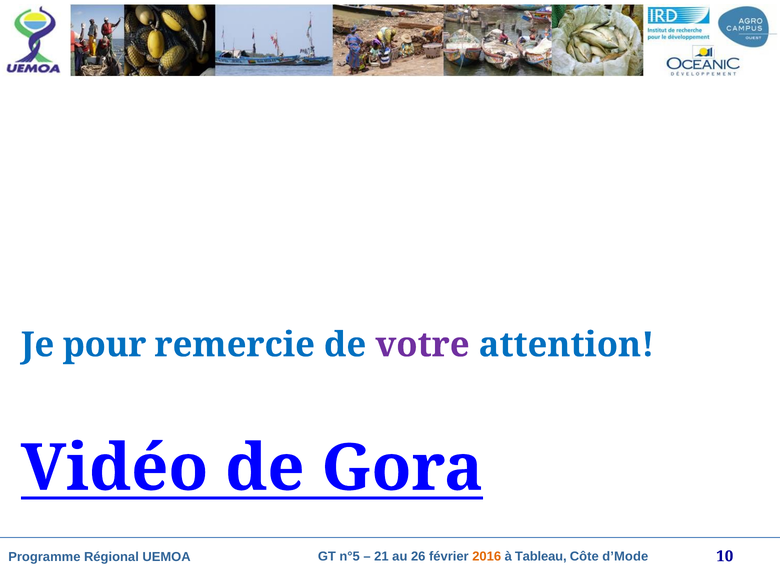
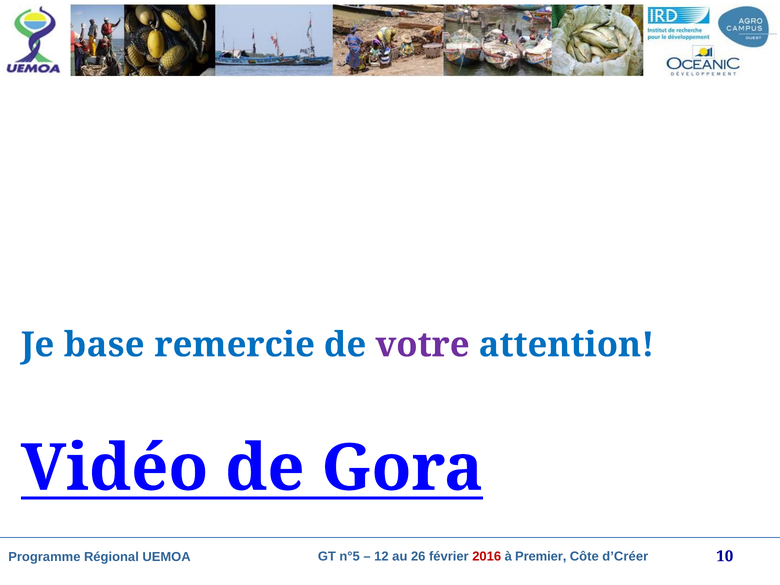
pour: pour -> base (104, 345)
21: 21 -> 12 (381, 556)
2016 colour: orange -> red (487, 556)
Tableau: Tableau -> Premier (541, 556)
d’Mode: d’Mode -> d’Créer (625, 556)
